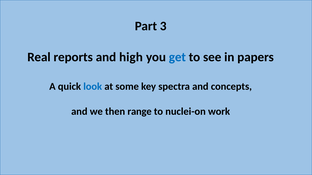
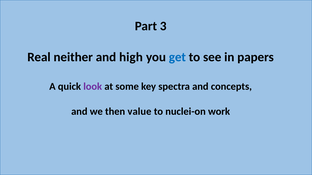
reports: reports -> neither (73, 57)
look colour: blue -> purple (93, 87)
range: range -> value (139, 112)
